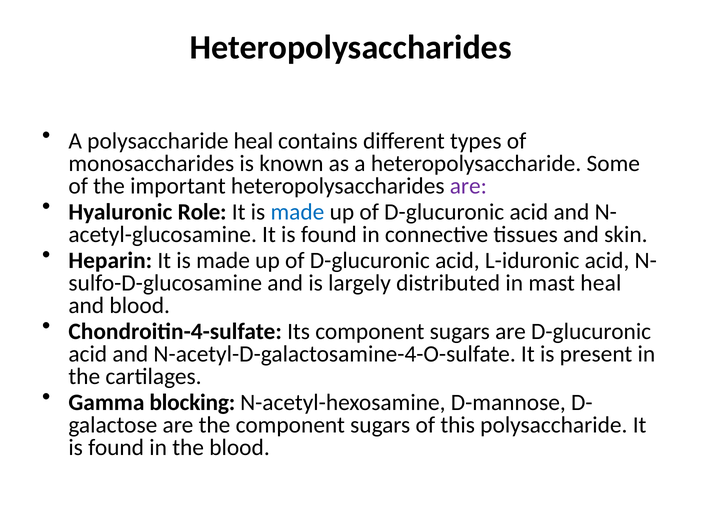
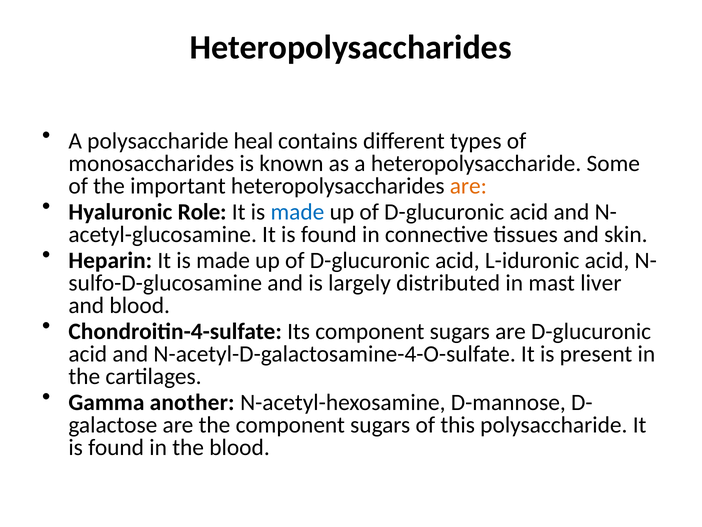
are colour: purple -> orange (468, 186)
mast heal: heal -> liver (601, 283)
blocking: blocking -> another (192, 402)
